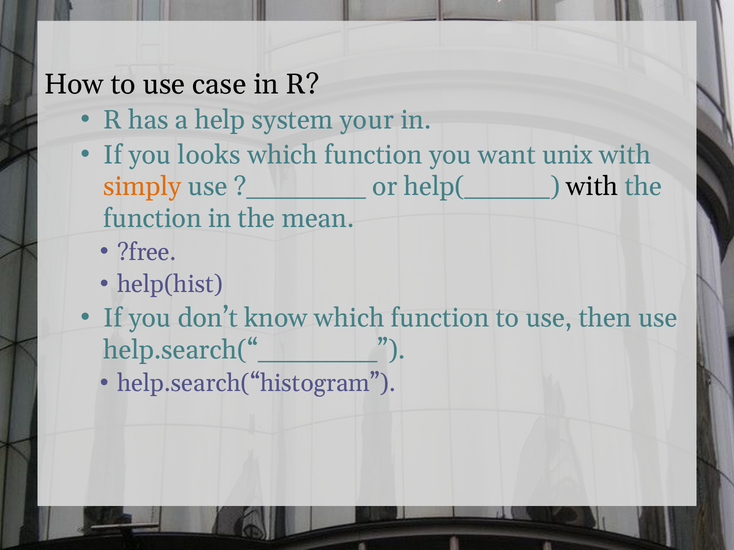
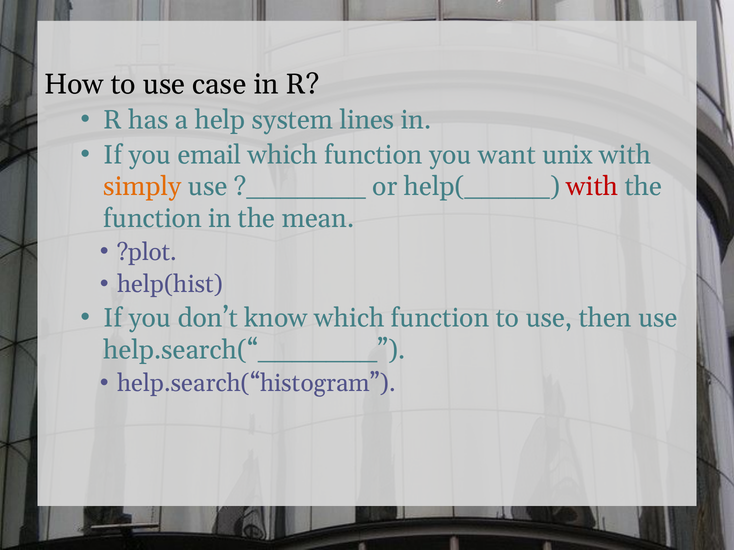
your: your -> lines (367, 120)
looks: looks -> email (209, 155)
with colour: black -> red (592, 187)
?free: ?free -> ?plot (147, 252)
